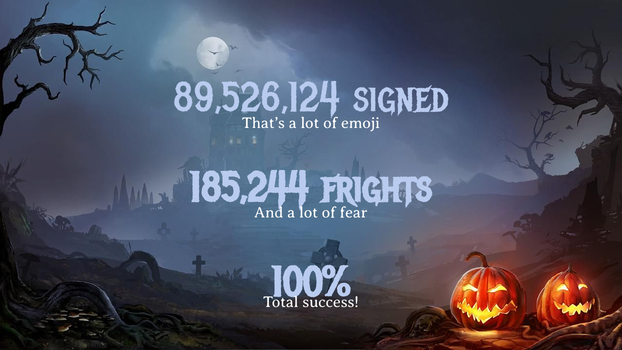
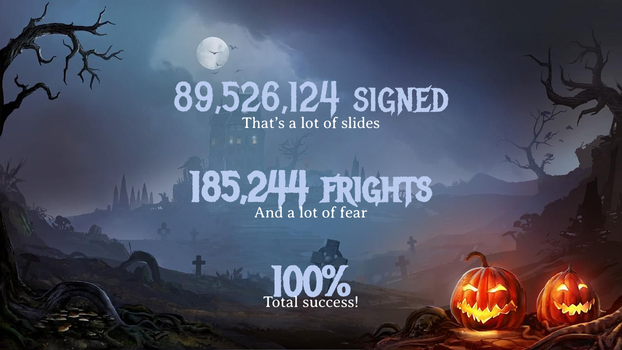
emoji: emoji -> slides (361, 123)
